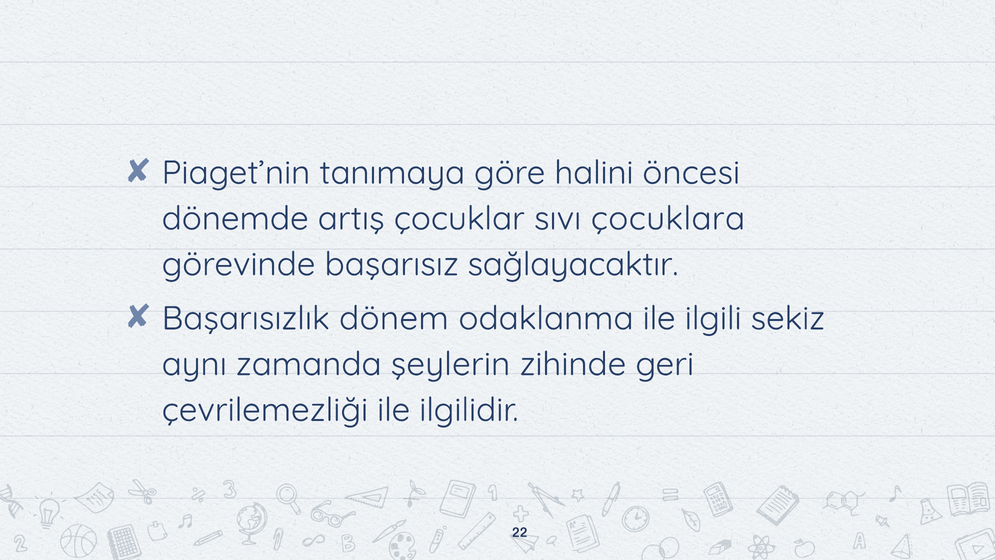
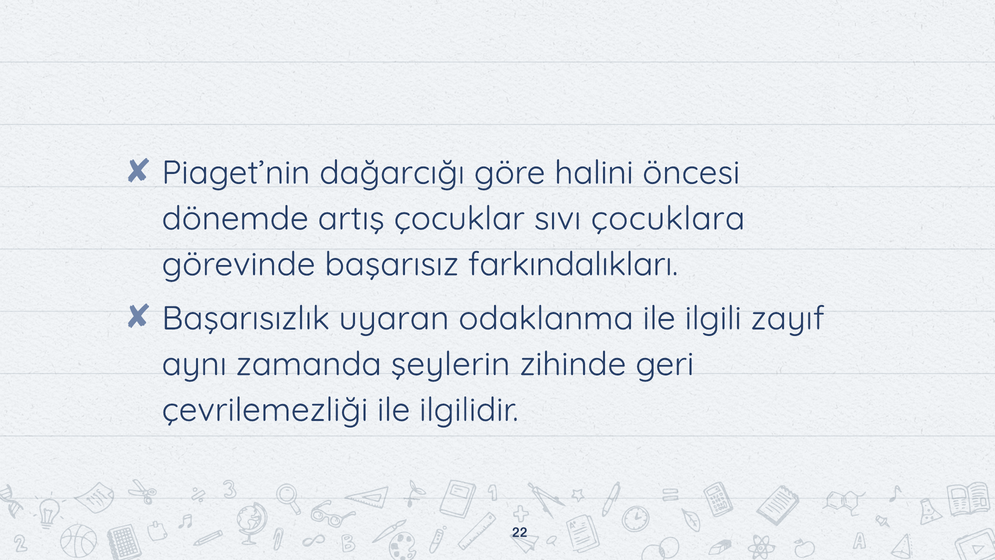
tanımaya: tanımaya -> dağarcığı (392, 173)
sağlayacaktır: sağlayacaktır -> farkındalıkları (573, 264)
dönem: dönem -> uyaran (394, 318)
sekiz: sekiz -> zayıf (788, 318)
